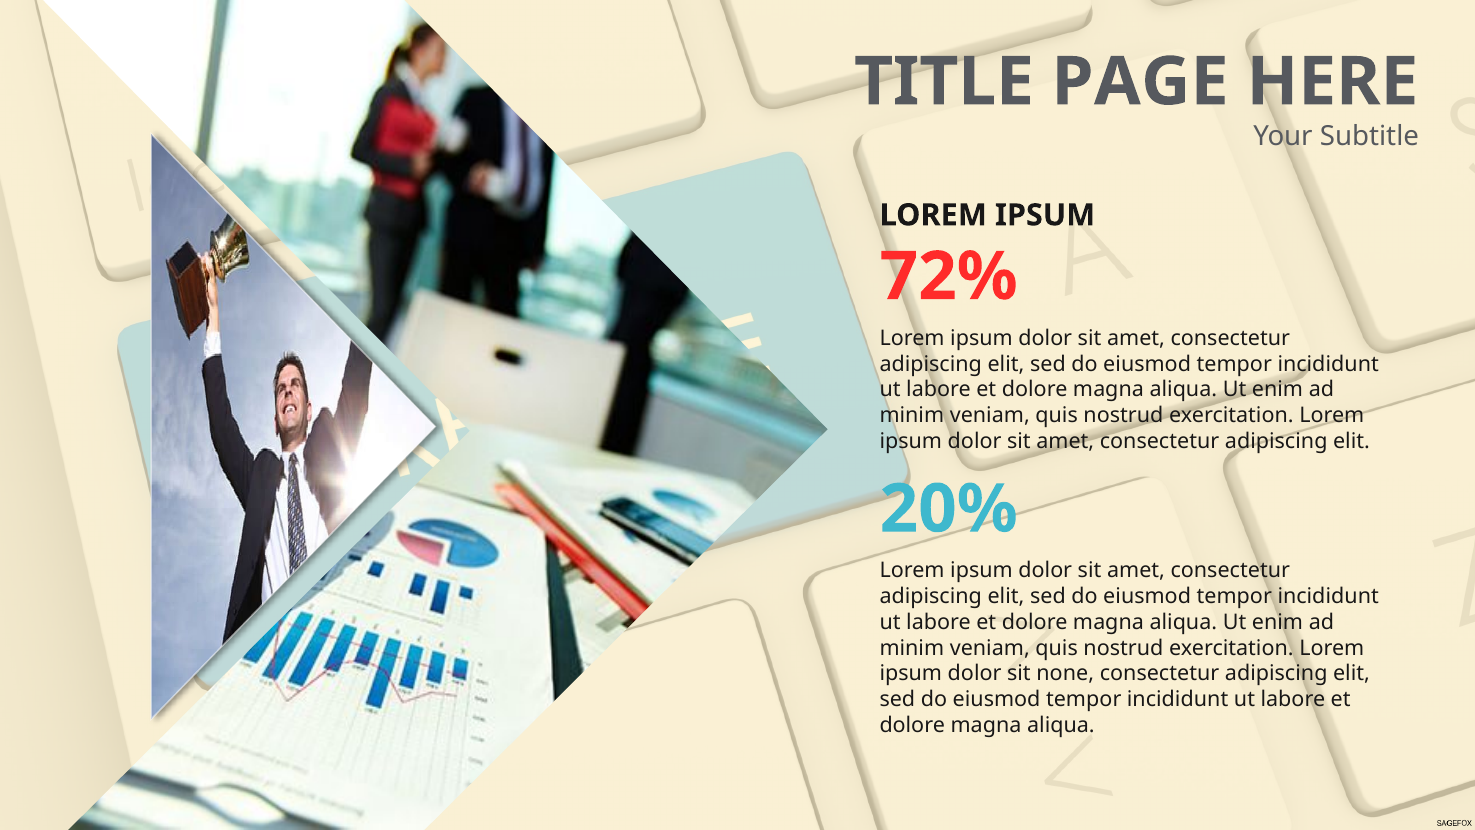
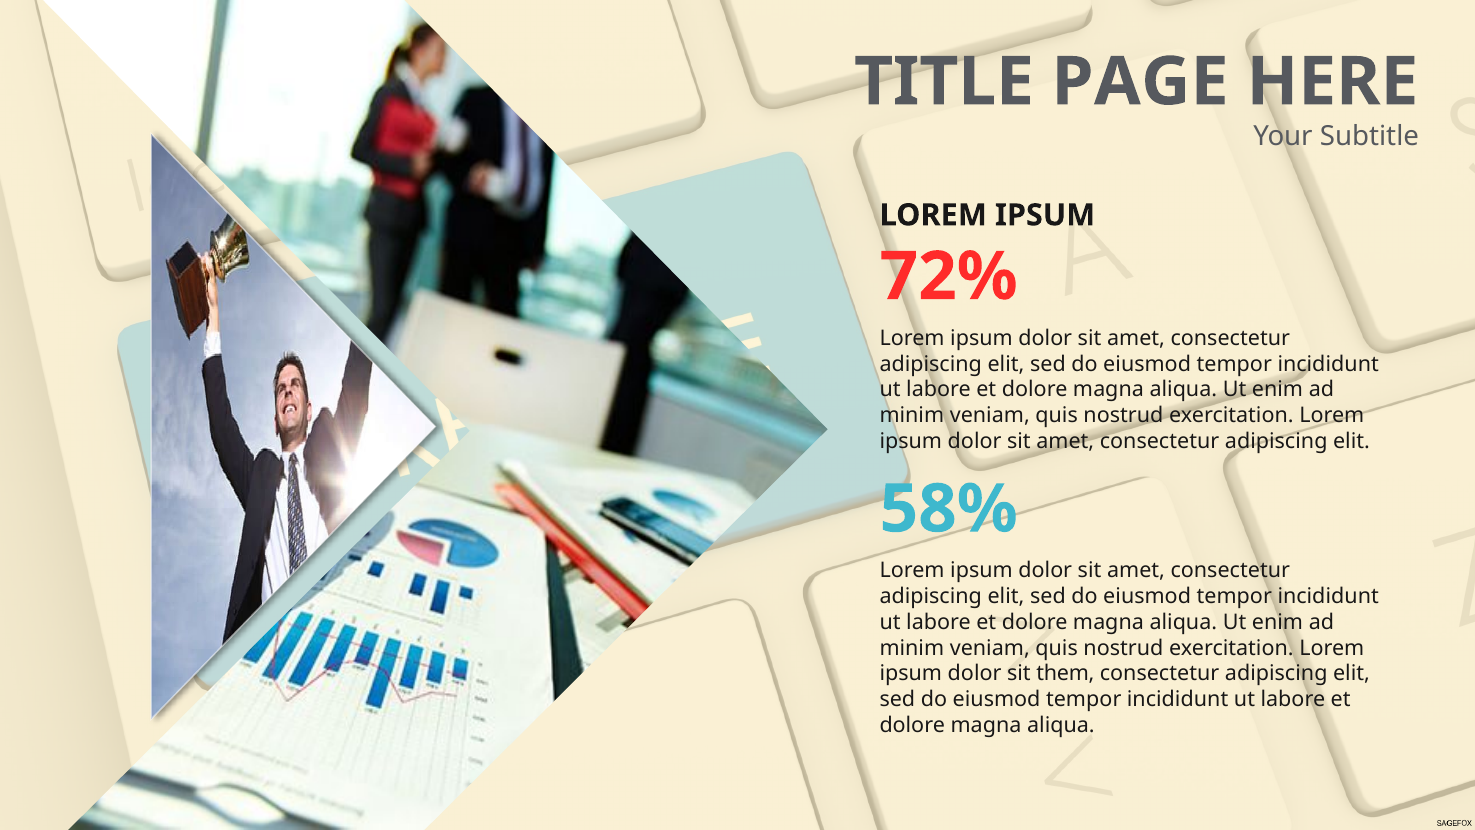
20%: 20% -> 58% (949, 509)
none: none -> them (1065, 674)
